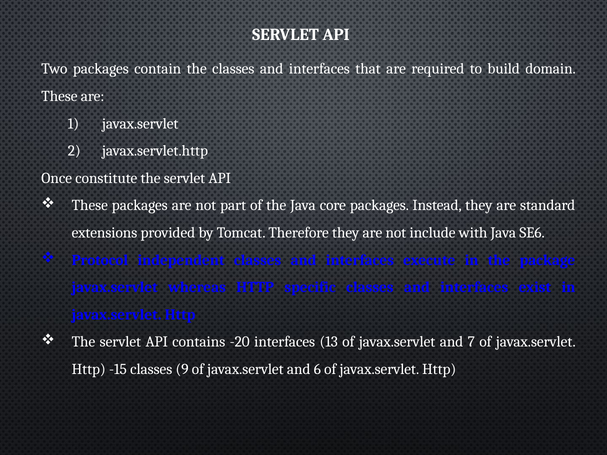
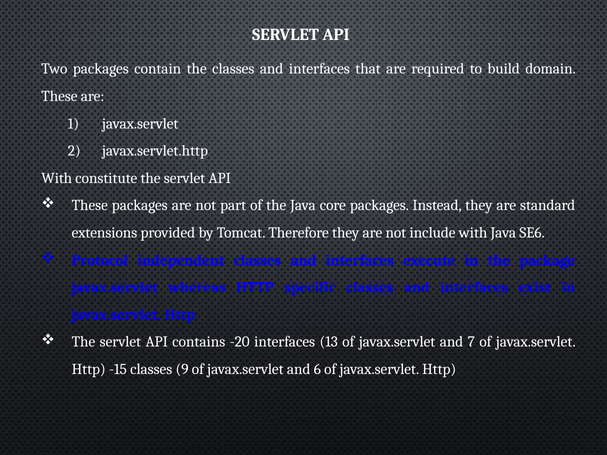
Once: Once -> With (57, 178)
